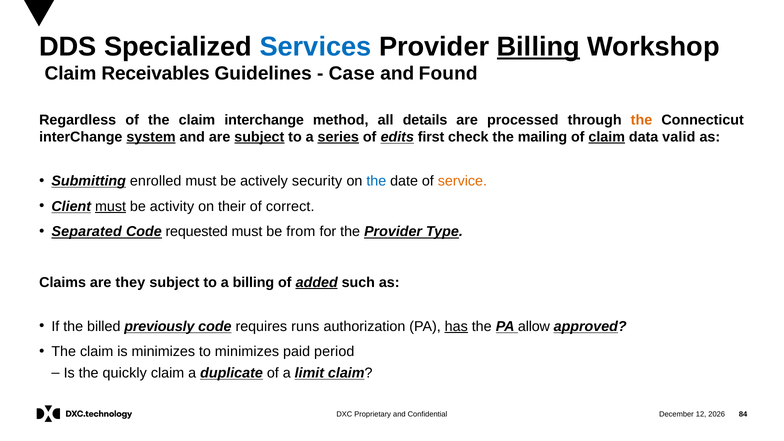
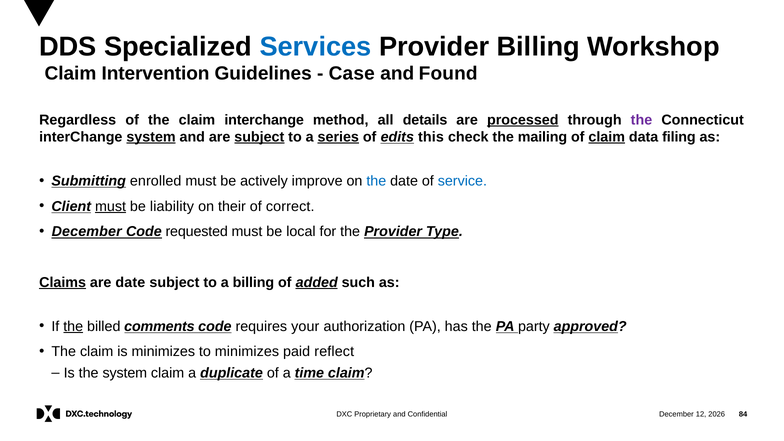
Billing underline: present -> none (538, 47)
Receivables: Receivables -> Intervention (156, 73)
processed underline: none -> present (523, 120)
the colour: orange -> purple (641, 120)
first: first -> this (431, 137)
valid: valid -> filing (679, 137)
security: security -> improve (317, 181)
service colour: orange -> blue (462, 181)
activity: activity -> liability (172, 206)
Separated: Separated -> December (87, 232)
from: from -> local (301, 232)
Claims underline: none -> present (63, 282)
are they: they -> date (130, 282)
the underline: none -> present (73, 326)
previously: previously -> comments (159, 326)
runs: runs -> your (305, 326)
has underline: present -> none (456, 326)
allow: allow -> party (534, 326)
period: period -> reflect (334, 352)
the quickly: quickly -> system (125, 373)
limit: limit -> time (309, 373)
